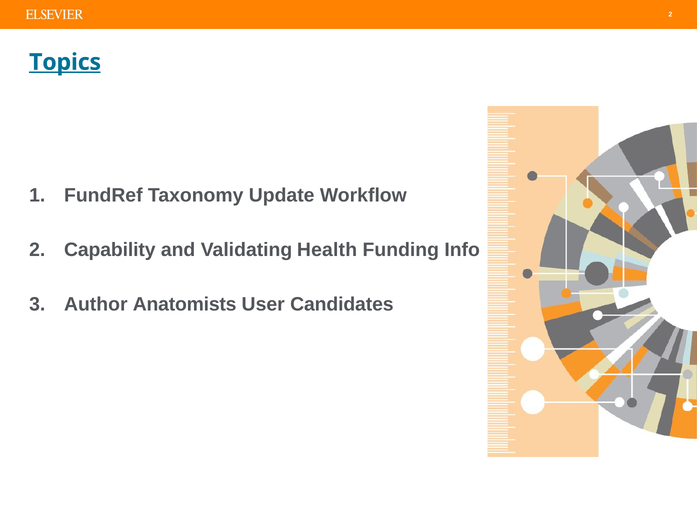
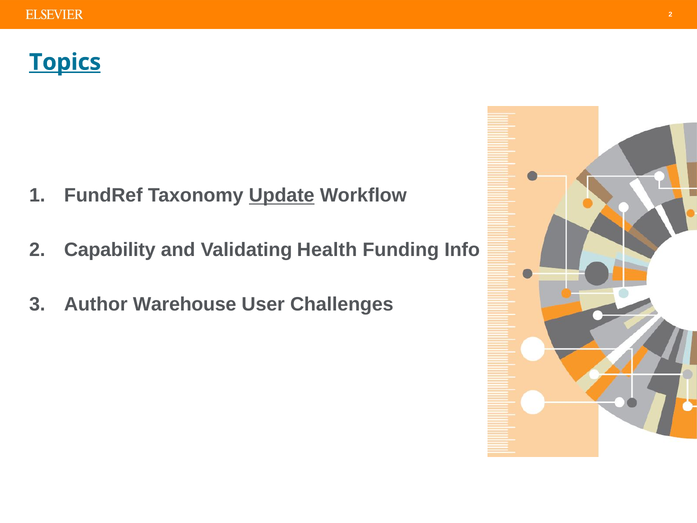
Update underline: none -> present (282, 195)
Anatomists: Anatomists -> Warehouse (185, 304)
Candidates: Candidates -> Challenges (342, 304)
